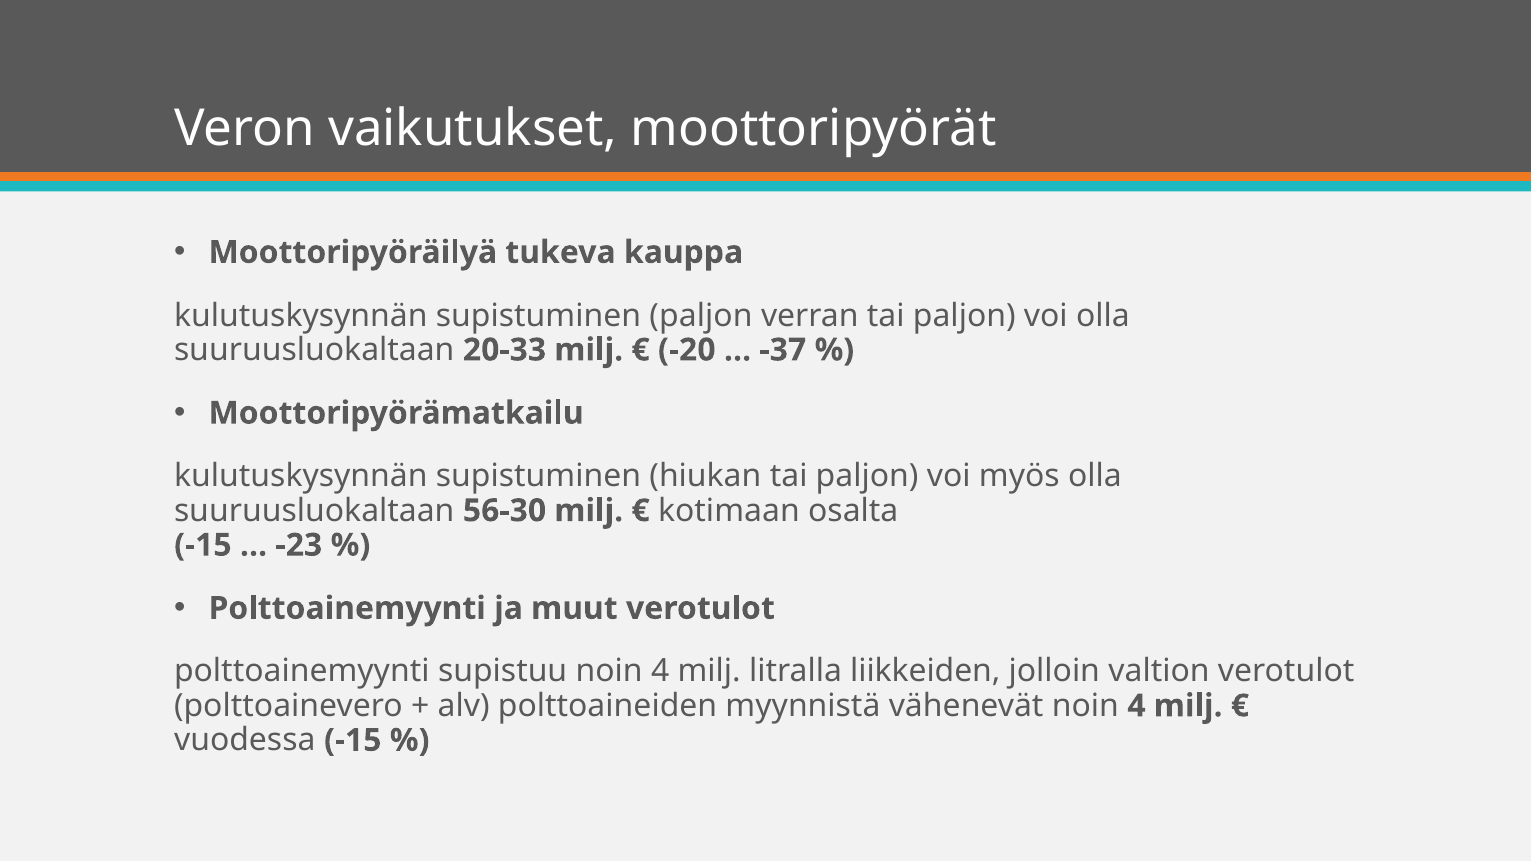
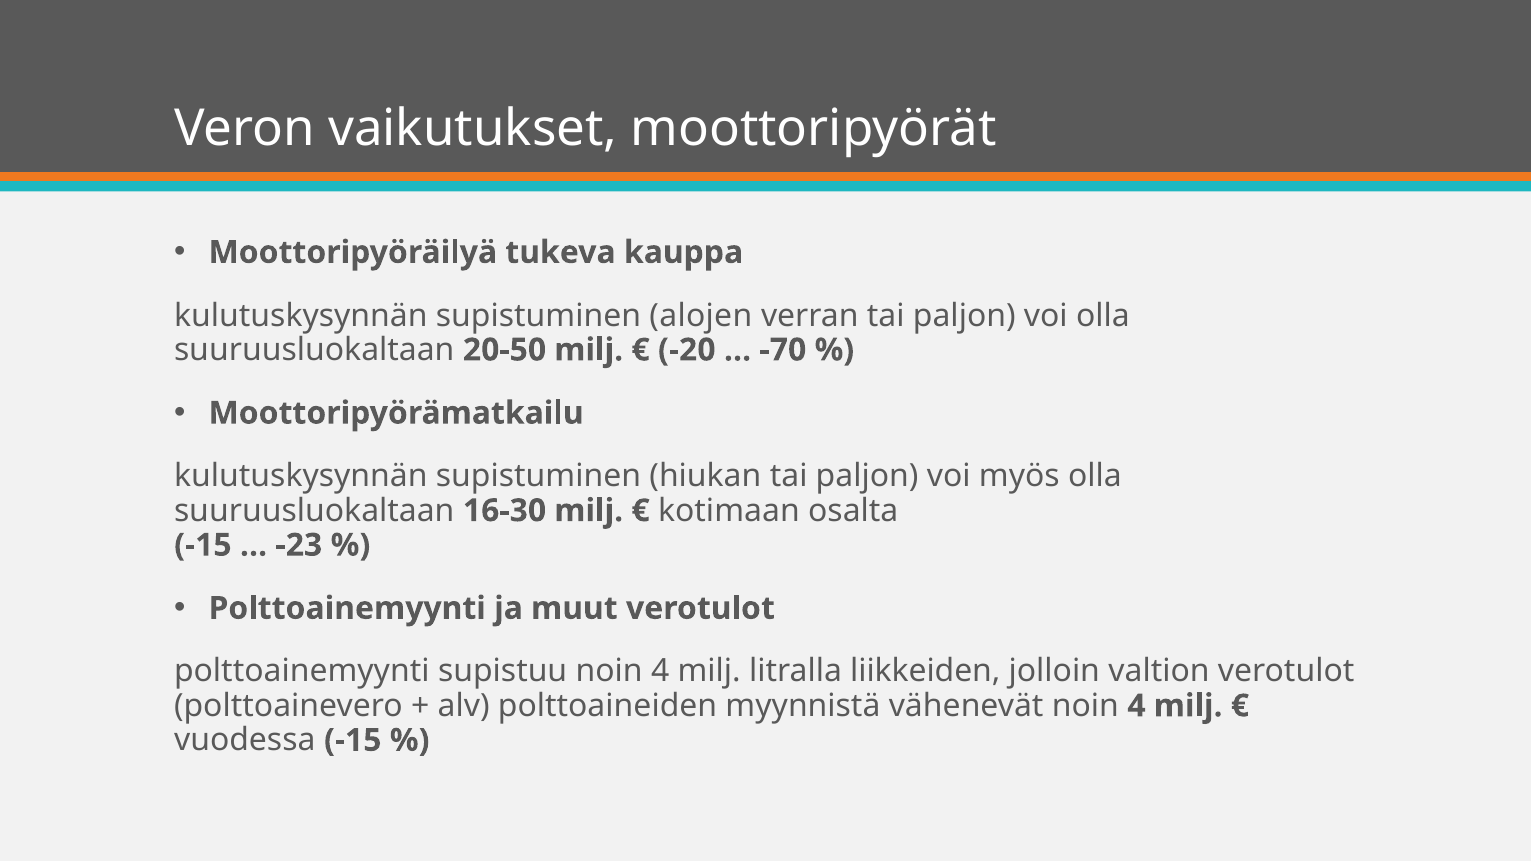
supistuminen paljon: paljon -> alojen (701, 316)
20-33: 20-33 -> 20-50 (505, 350)
-37: -37 -> -70 (783, 350)
56-30: 56-30 -> 16-30 (505, 511)
